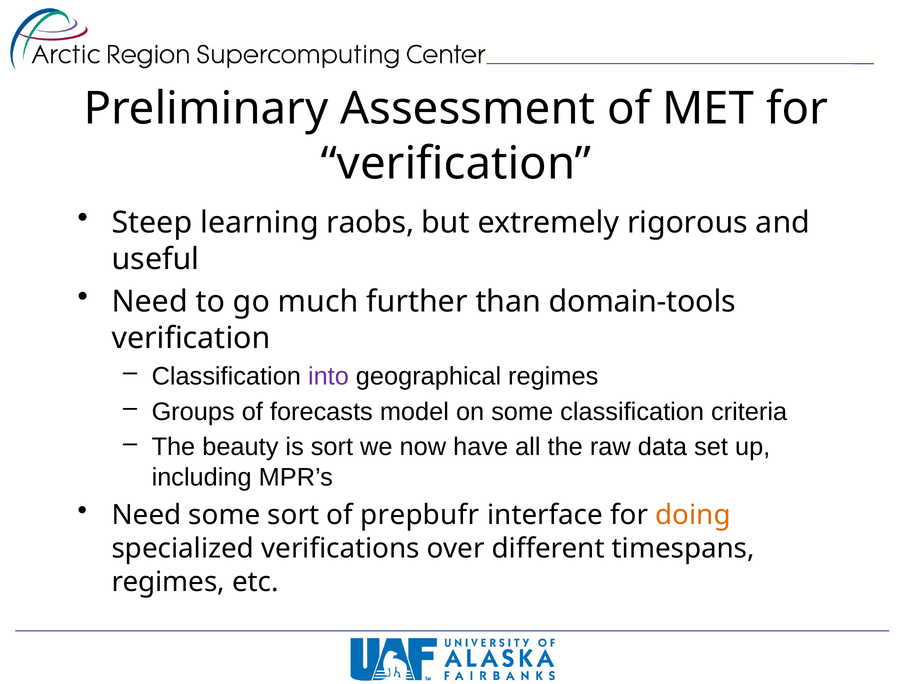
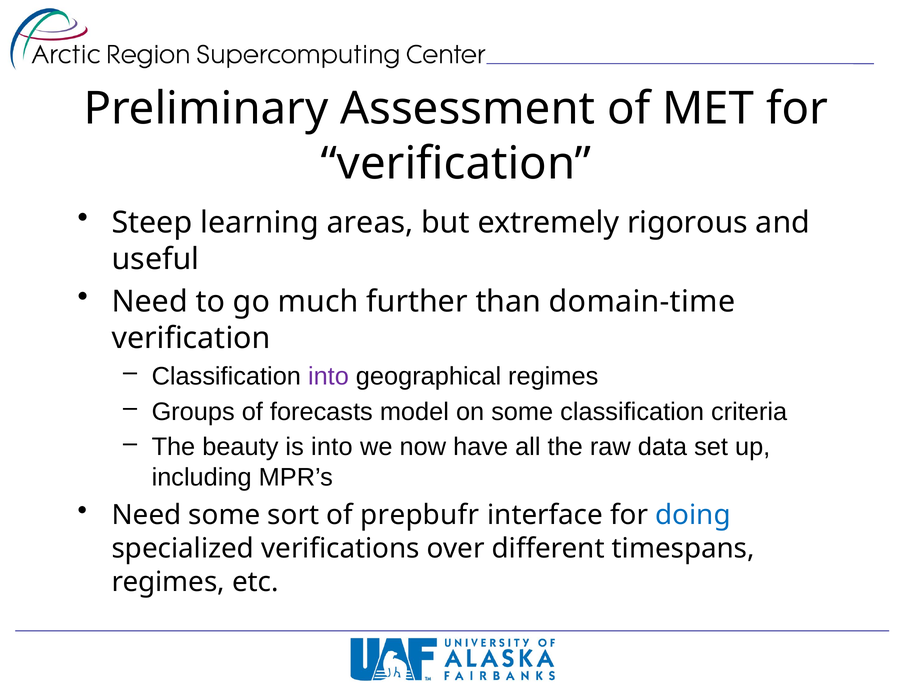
raobs: raobs -> areas (370, 223)
domain-tools: domain-tools -> domain-time (642, 302)
is sort: sort -> into (332, 447)
doing colour: orange -> blue (693, 515)
